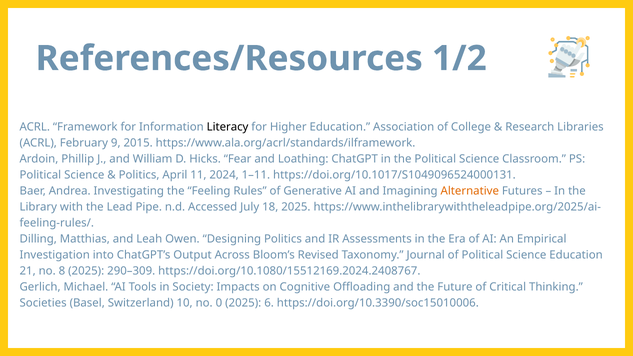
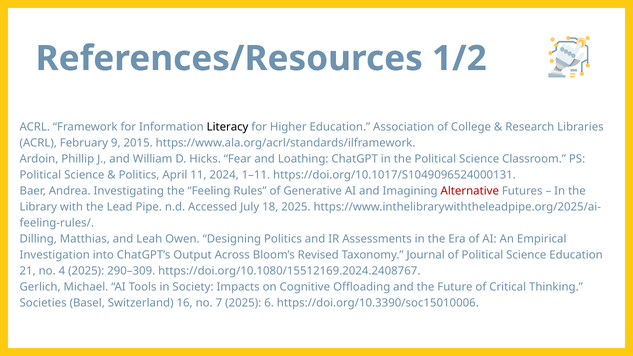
Alternative colour: orange -> red (470, 191)
8: 8 -> 4 (62, 271)
10: 10 -> 16 (185, 303)
0: 0 -> 7 (219, 303)
